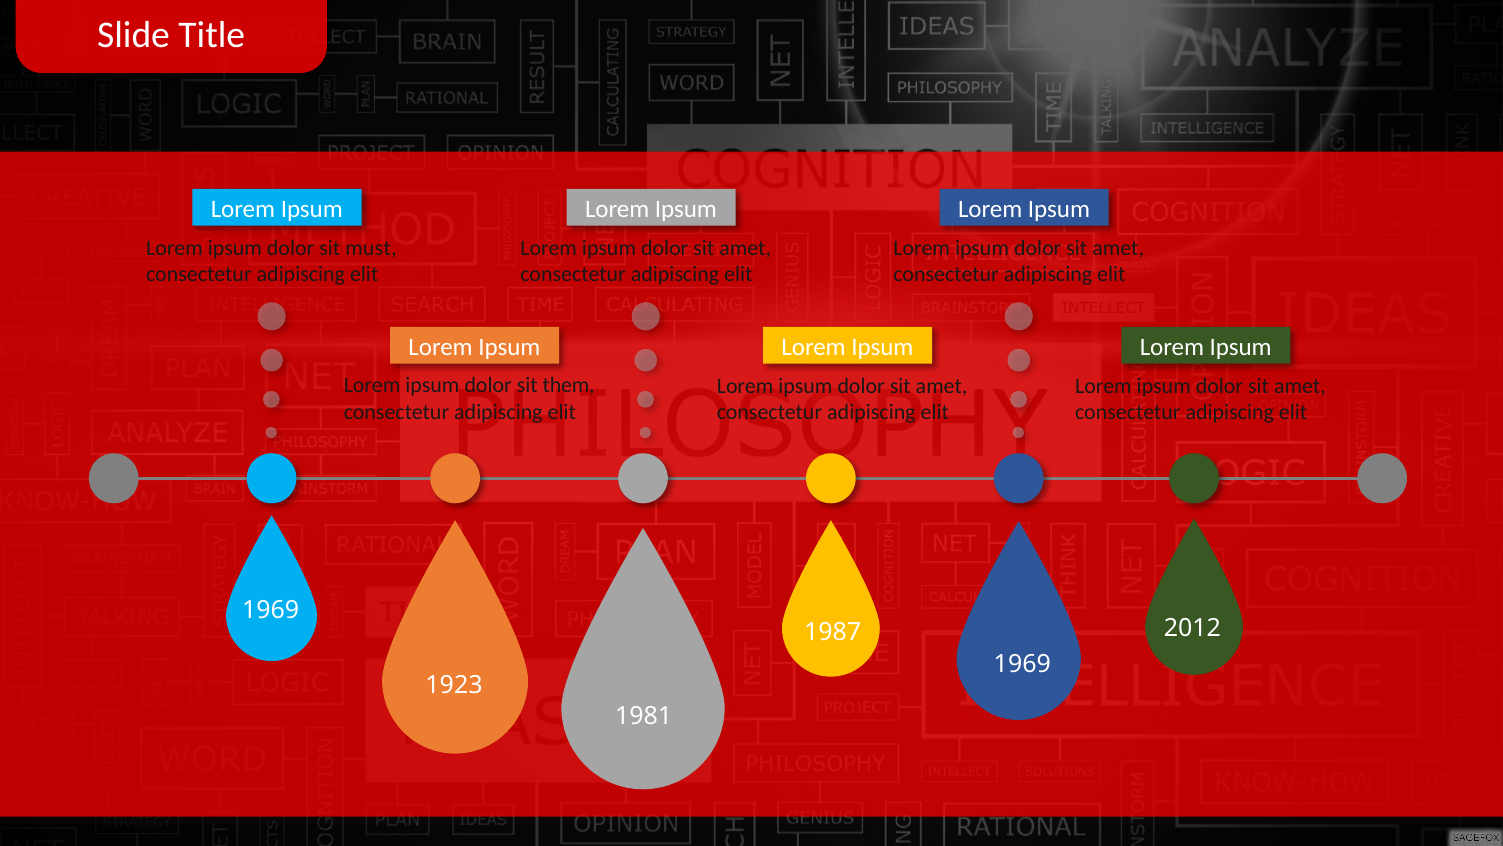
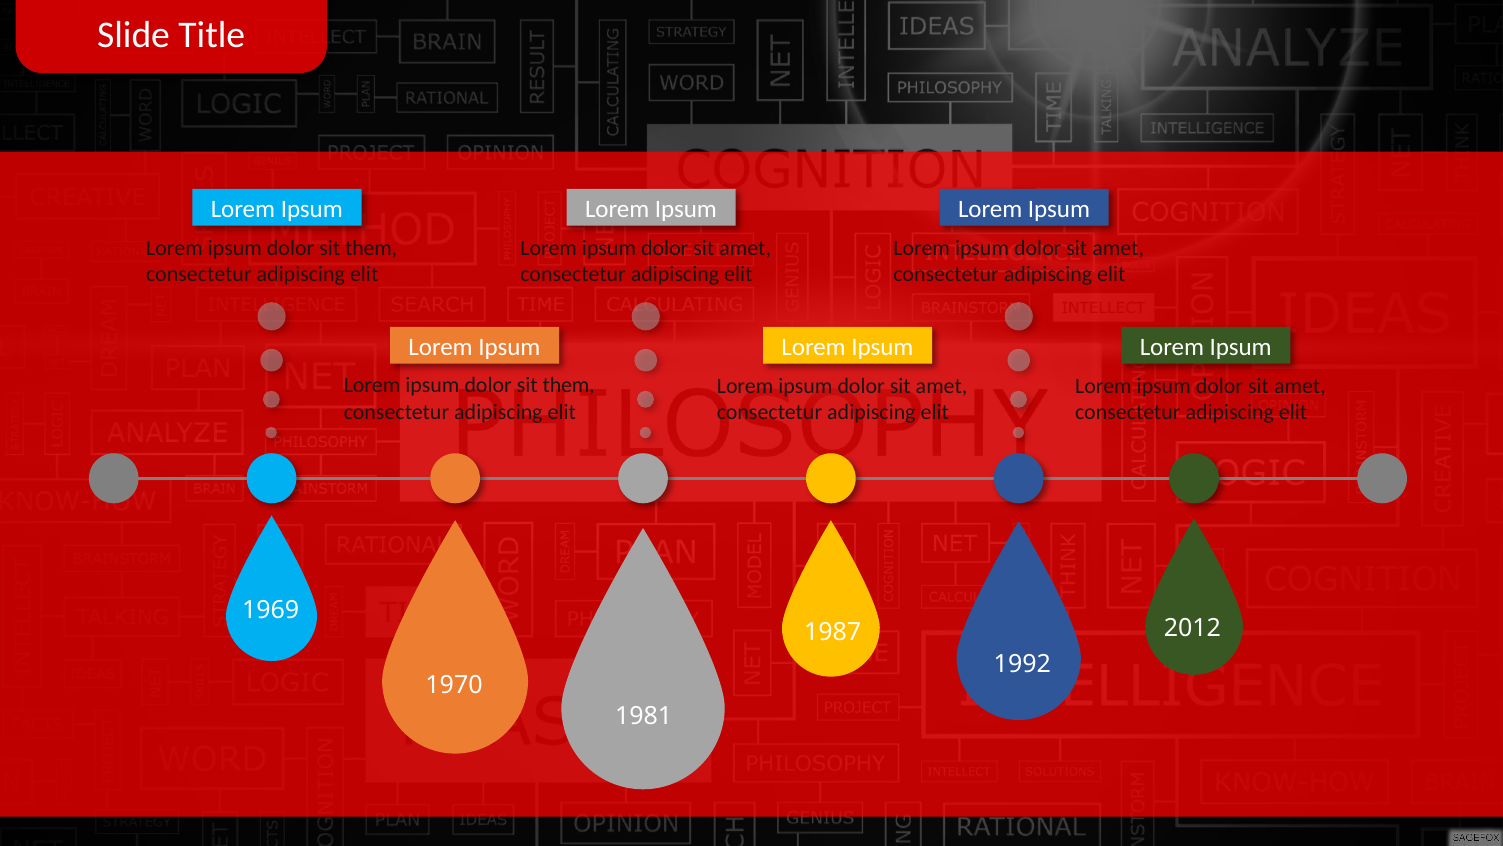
must: must -> them (371, 248)
1969: 1969 -> 1992 (1022, 664)
1923: 1923 -> 1970 (454, 685)
